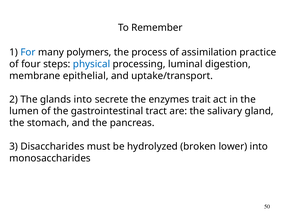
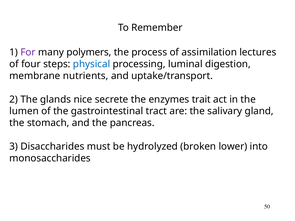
For colour: blue -> purple (28, 52)
practice: practice -> lectures (258, 52)
epithelial: epithelial -> nutrients (86, 76)
glands into: into -> nice (83, 99)
